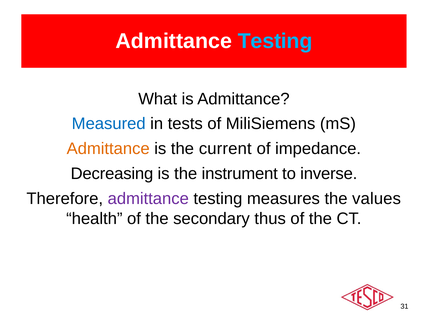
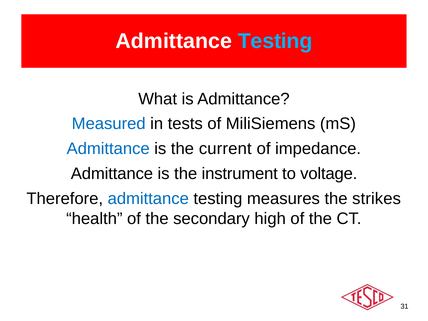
Admittance colour: orange -> blue (108, 149)
Decreasing: Decreasing -> Admittance (112, 174)
inverse: inverse -> voltage (329, 174)
admittance colour: purple -> blue (148, 199)
values: values -> strikes (377, 199)
thus: thus -> high (270, 219)
